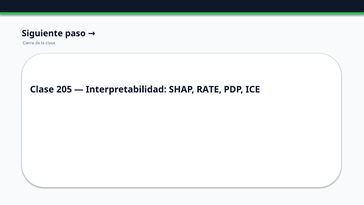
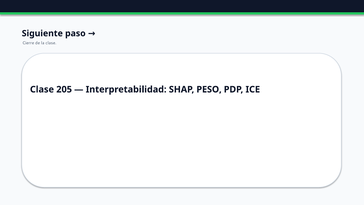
RATE: RATE -> PESO (209, 89)
